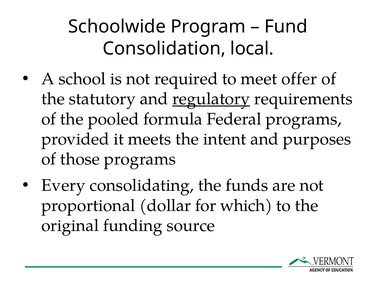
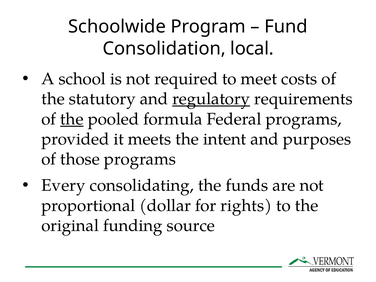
offer: offer -> costs (299, 79)
the underline: none -> present (72, 119)
which: which -> rights (246, 205)
